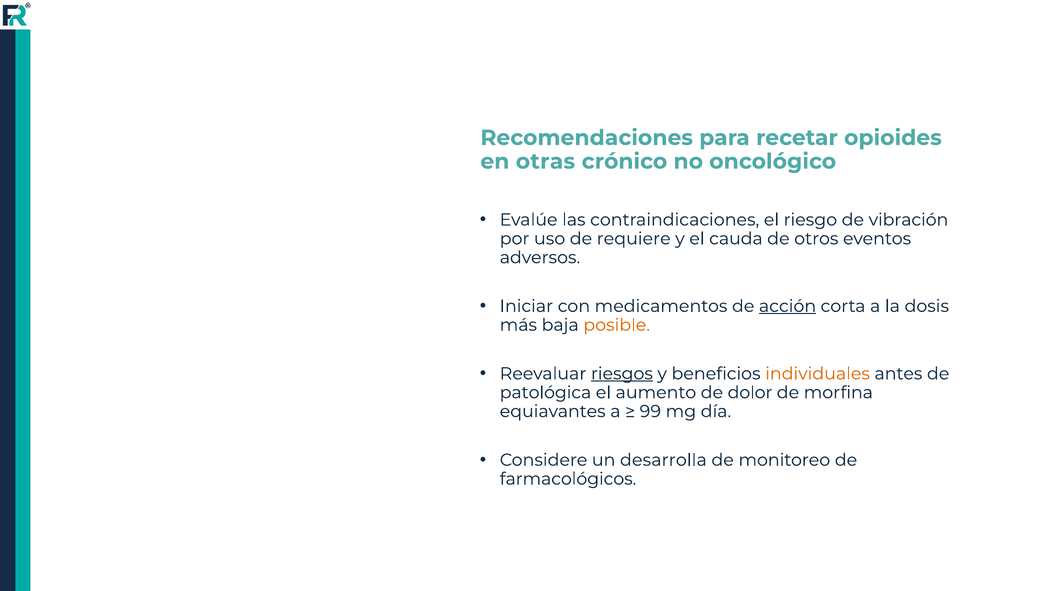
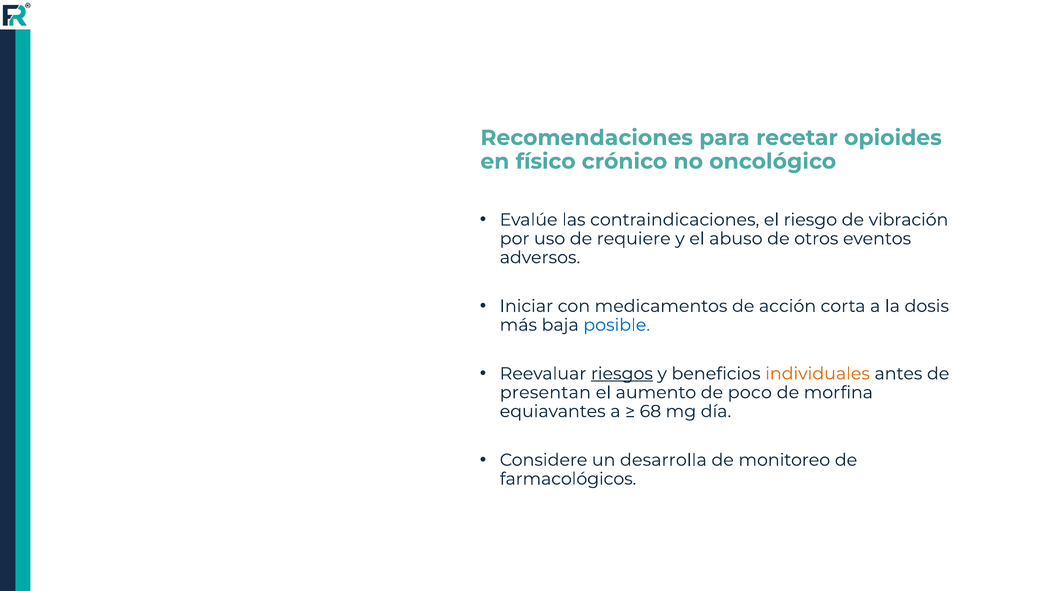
otras: otras -> físico (546, 161)
cauda: cauda -> abuso (736, 239)
acción underline: present -> none (788, 306)
posible colour: orange -> blue (617, 325)
patológica: patológica -> presentan (545, 393)
dolor: dolor -> poco (750, 393)
99: 99 -> 68 (650, 411)
